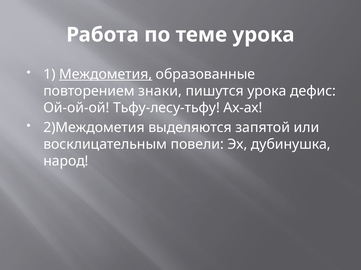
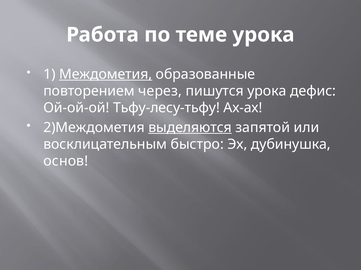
знаки: знаки -> через (160, 91)
выделяются underline: none -> present (190, 128)
повели: повели -> быстро (197, 145)
народ: народ -> основ (66, 161)
